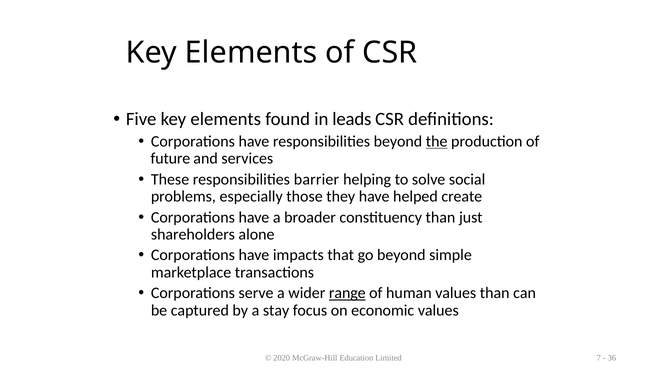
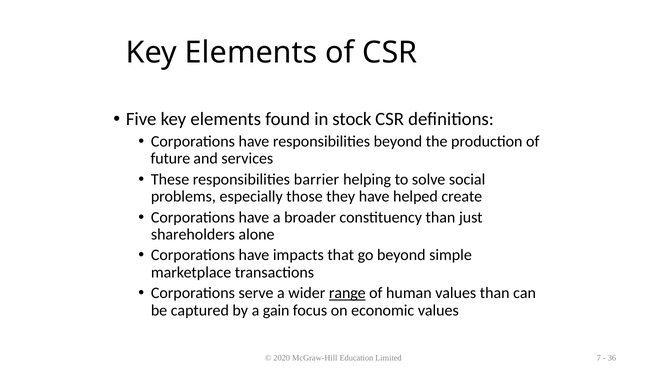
leads: leads -> stock (352, 119)
the underline: present -> none (437, 141)
stay: stay -> gain (276, 311)
